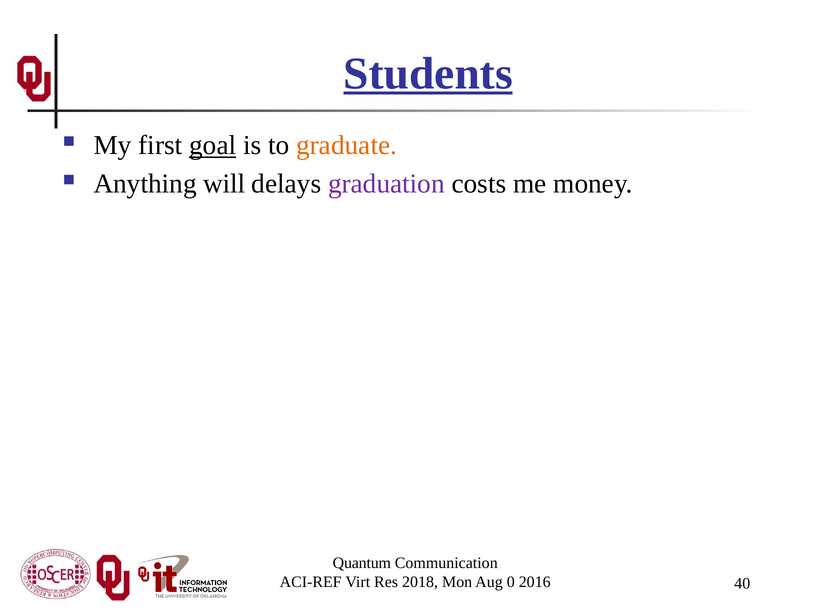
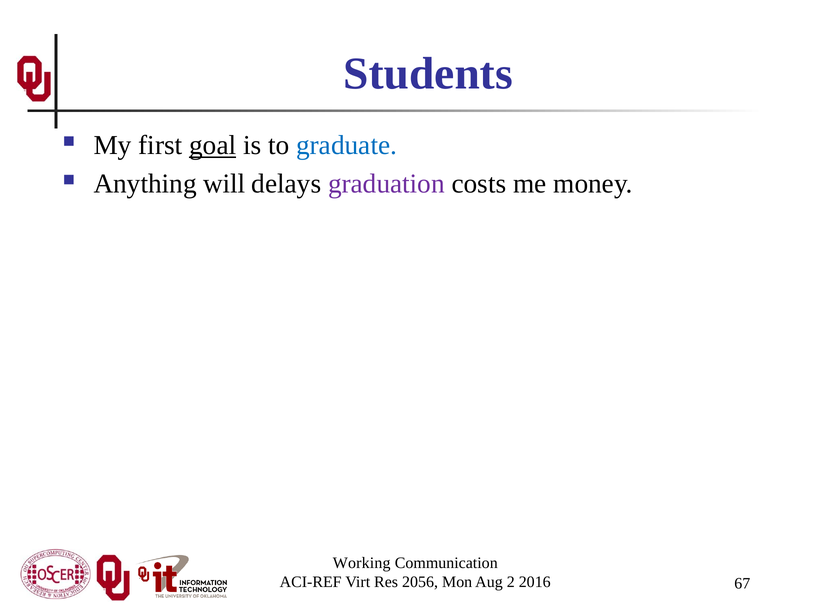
Students underline: present -> none (428, 74)
graduate colour: orange -> blue (347, 145)
Quantum: Quantum -> Working (362, 563)
2018: 2018 -> 2056 (420, 582)
0: 0 -> 2 (511, 582)
40: 40 -> 67 (742, 584)
